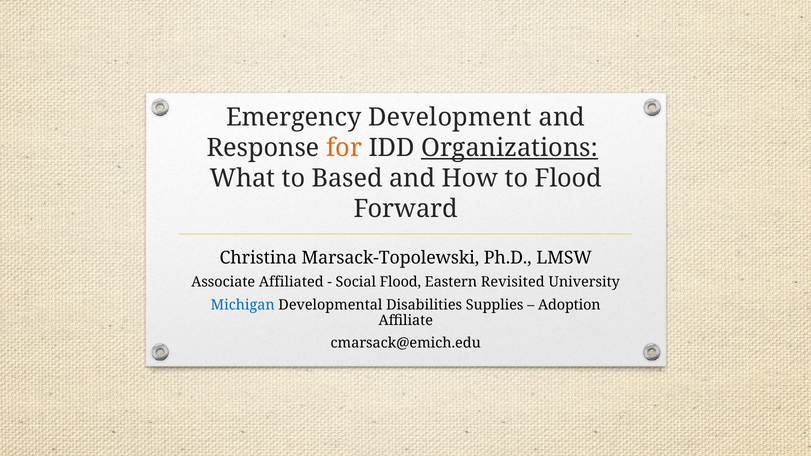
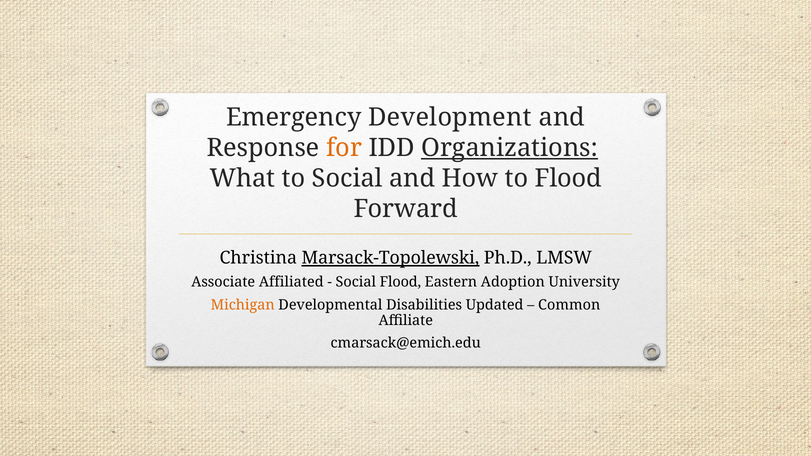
to Based: Based -> Social (347, 178)
Marsack-Topolewski underline: none -> present (390, 258)
Revisited: Revisited -> Adoption (513, 282)
Michigan colour: blue -> orange (243, 305)
Supplies: Supplies -> Updated (495, 305)
Adoption: Adoption -> Common (569, 305)
